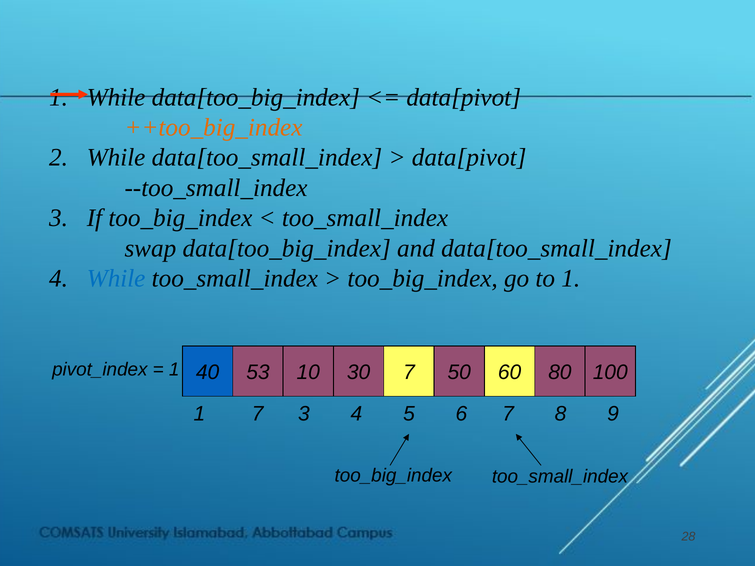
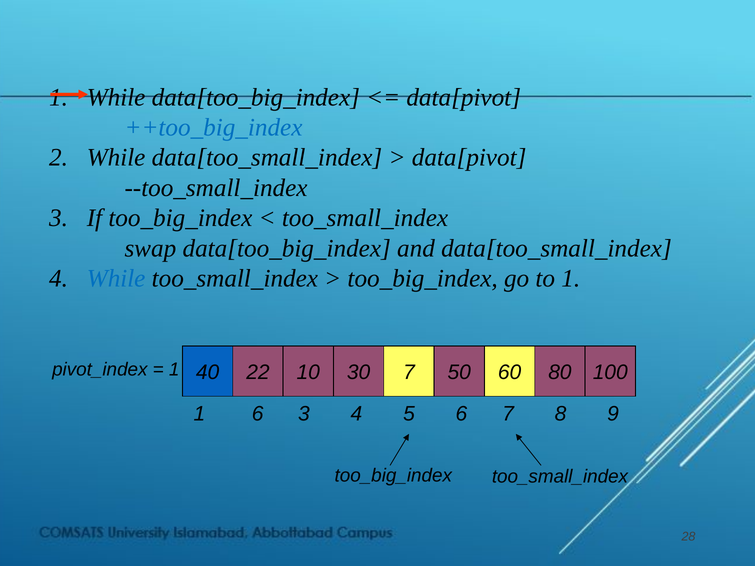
++too_big_index colour: orange -> blue (213, 128)
53: 53 -> 22 (258, 373)
1 7: 7 -> 6 (258, 414)
